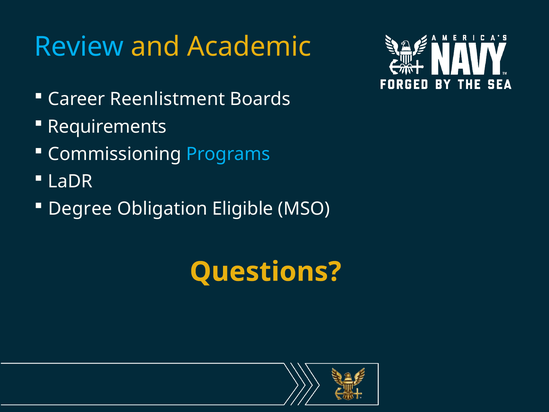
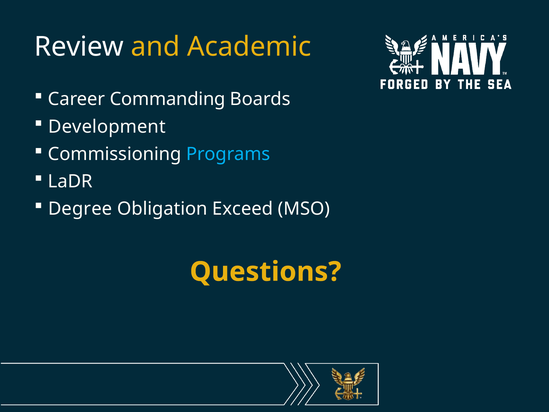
Review colour: light blue -> white (79, 47)
Reenlistment: Reenlistment -> Commanding (168, 99)
Requirements: Requirements -> Development (107, 127)
Eligible: Eligible -> Exceed (243, 209)
